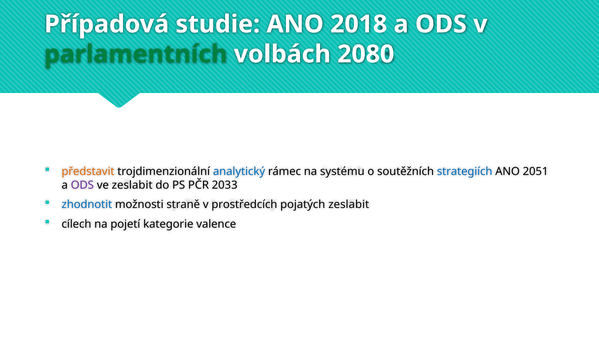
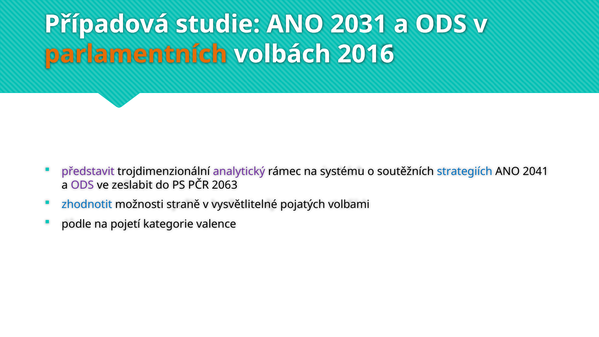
2018: 2018 -> 2031 (359, 24)
parlamentních colour: green -> orange (136, 54)
2080: 2080 -> 2016 (366, 54)
představit colour: orange -> purple (88, 172)
analytický colour: blue -> purple (239, 172)
2051: 2051 -> 2041 (536, 172)
2033: 2033 -> 2063 (225, 185)
prostředcích: prostředcích -> vysvětlitelné (244, 204)
pojatých zeslabit: zeslabit -> volbami (349, 204)
cílech: cílech -> podle (76, 224)
